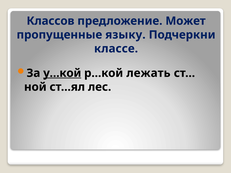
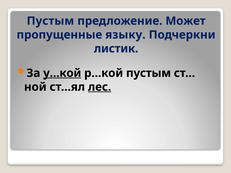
Классов: Классов -> Пустым (50, 21)
классе: классе -> листик (116, 49)
р…кой лежать: лежать -> пустым (149, 73)
лес underline: none -> present (100, 87)
